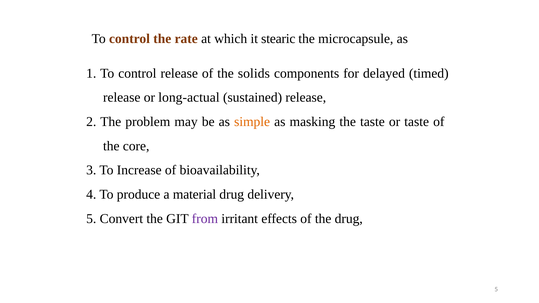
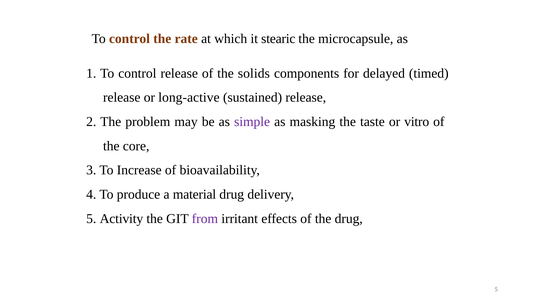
long-actual: long-actual -> long-active (189, 98)
simple colour: orange -> purple (252, 122)
or taste: taste -> vitro (417, 122)
Convert: Convert -> Activity (121, 219)
